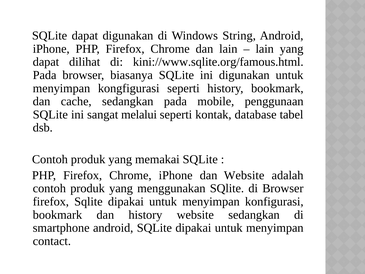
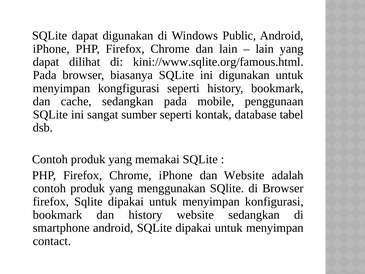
String: String -> Public (239, 36)
melalui: melalui -> sumber (139, 114)
